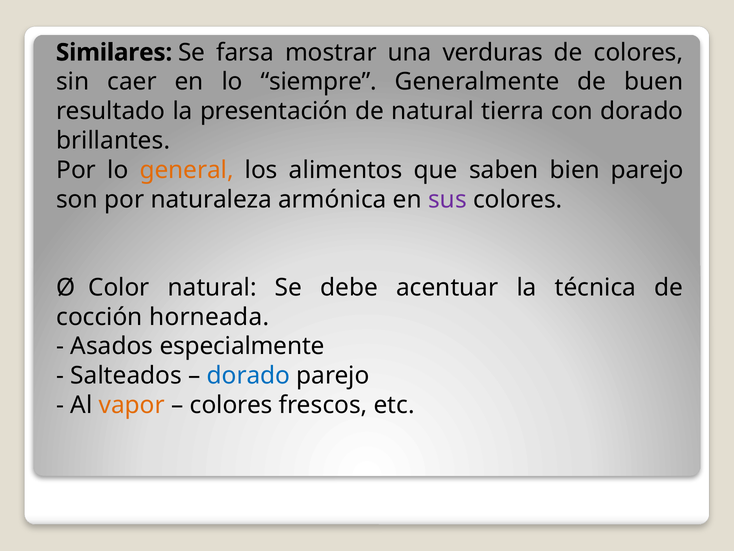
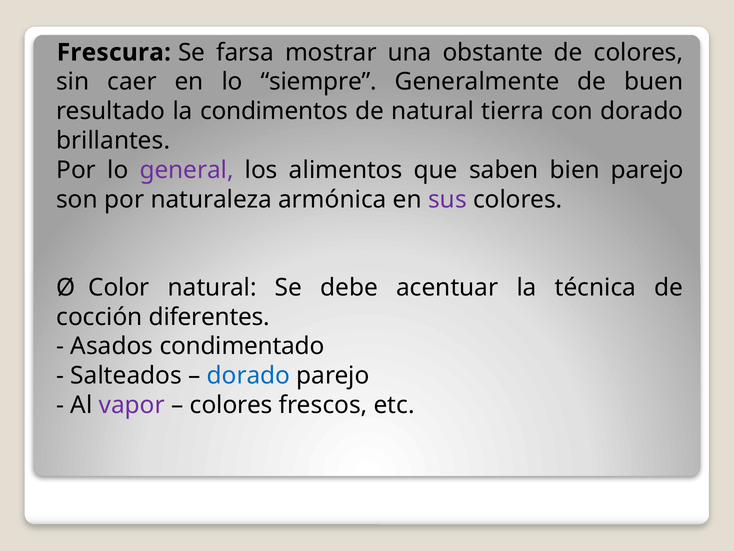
Similares: Similares -> Frescura (114, 52)
verduras: verduras -> obstante (493, 52)
presentación: presentación -> condimentos (274, 111)
general colour: orange -> purple (187, 170)
horneada: horneada -> diferentes (209, 317)
especialmente: especialmente -> condimentado (242, 346)
vapor colour: orange -> purple (132, 405)
